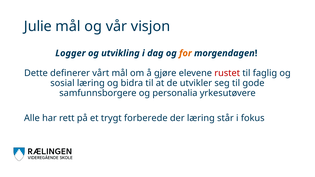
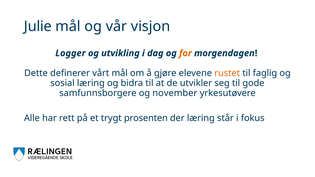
rustet colour: red -> orange (227, 73)
personalia: personalia -> november (175, 93)
forberede: forberede -> prosenten (146, 118)
